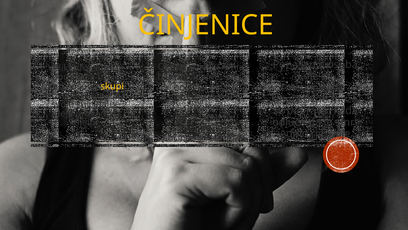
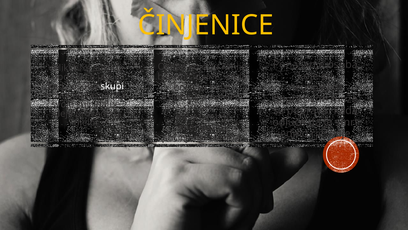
broja: broja -> javlja (109, 77)
skupi colour: yellow -> white (112, 86)
stanje: stanje -> jasnih (99, 95)
